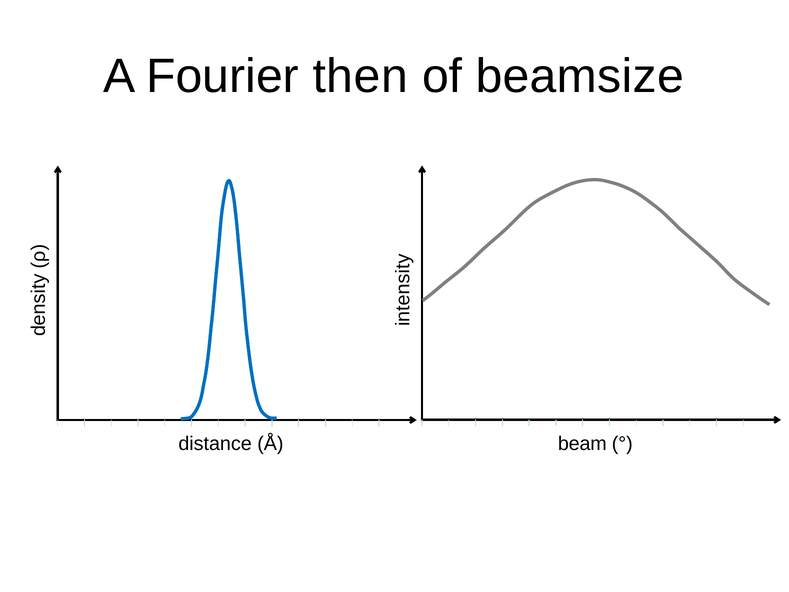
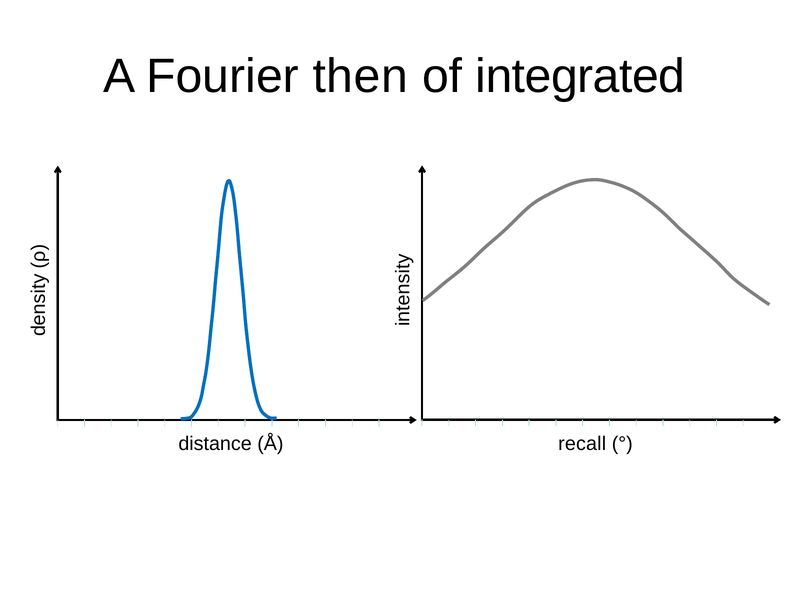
beamsize: beamsize -> integrated (580, 76)
beam: beam -> recall (582, 444)
